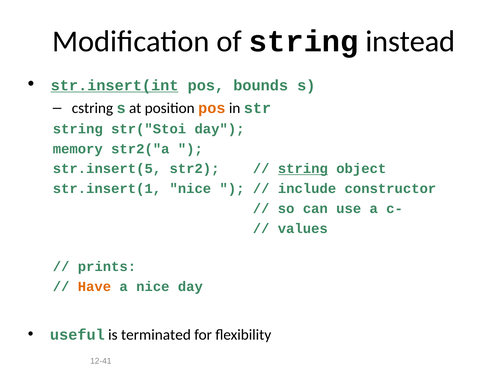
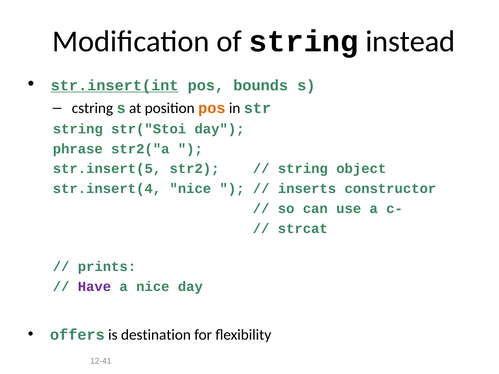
memory: memory -> phrase (78, 149)
string underline: present -> none (303, 169)
str.insert(1: str.insert(1 -> str.insert(4 (107, 189)
include: include -> inserts (307, 189)
values: values -> strcat (303, 229)
Have colour: orange -> purple (94, 287)
useful: useful -> offers (77, 335)
terminated: terminated -> destination (156, 335)
